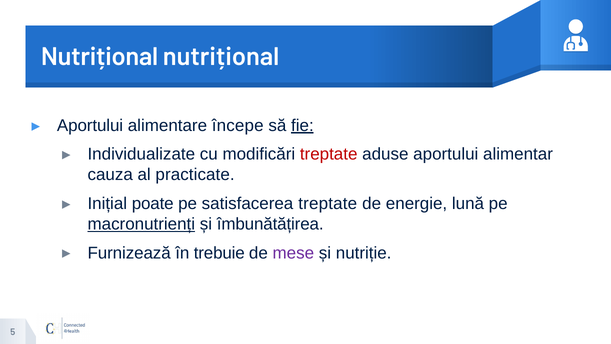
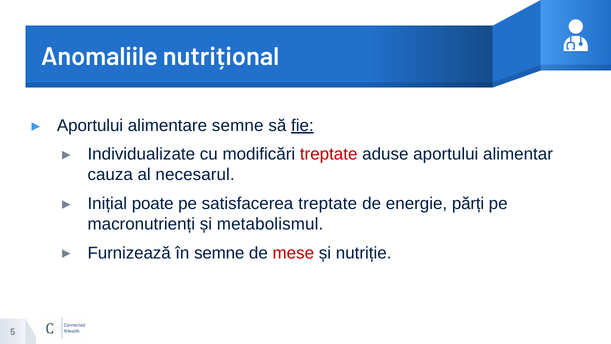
Nutrițional: Nutrițional -> Anomaliile (99, 57)
alimentare începe: începe -> semne (238, 125)
practicate: practicate -> necesarul (195, 175)
lună: lună -> părți (468, 203)
macronutrienți underline: present -> none (141, 224)
îmbunătățirea: îmbunătățirea -> metabolismul (270, 224)
în trebuie: trebuie -> semne (219, 253)
mese colour: purple -> red (293, 253)
